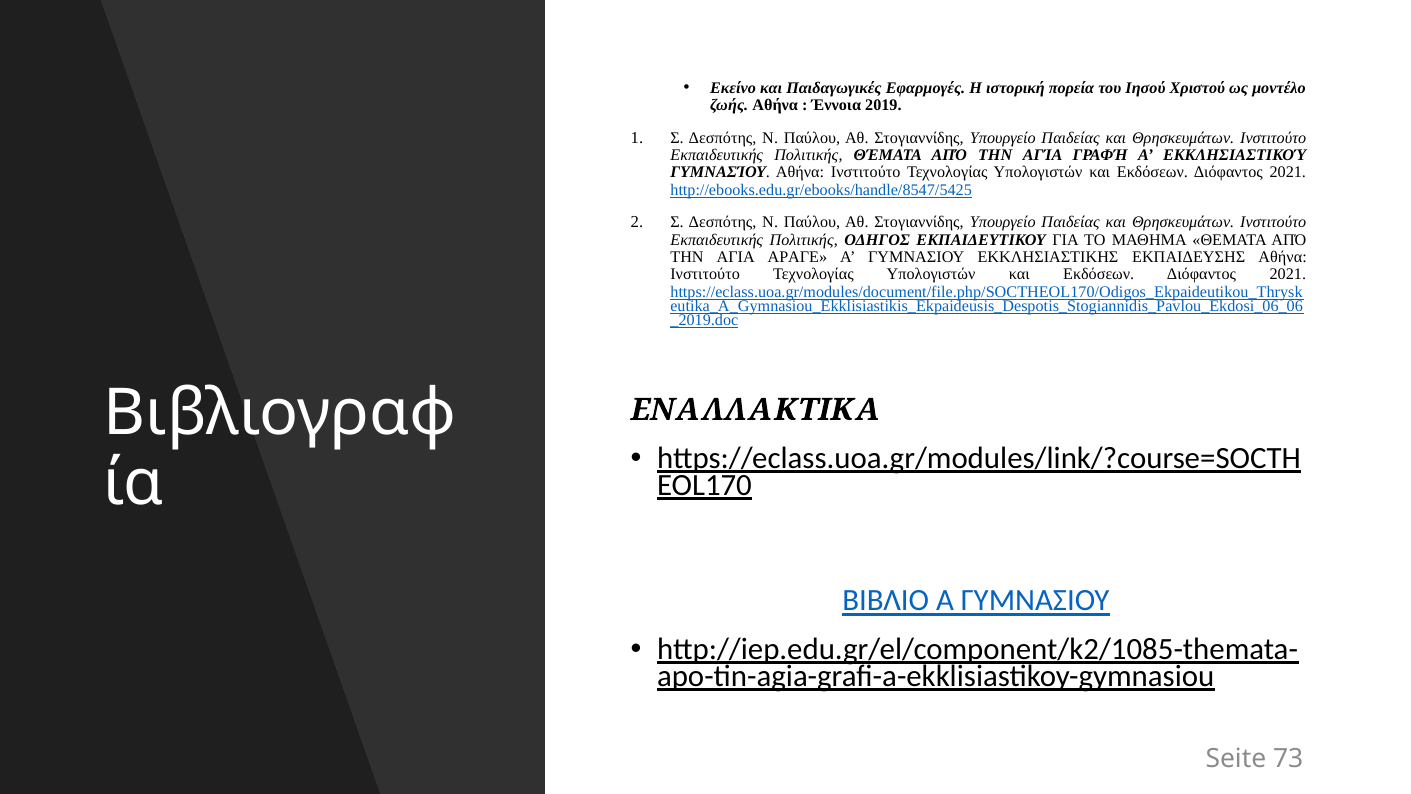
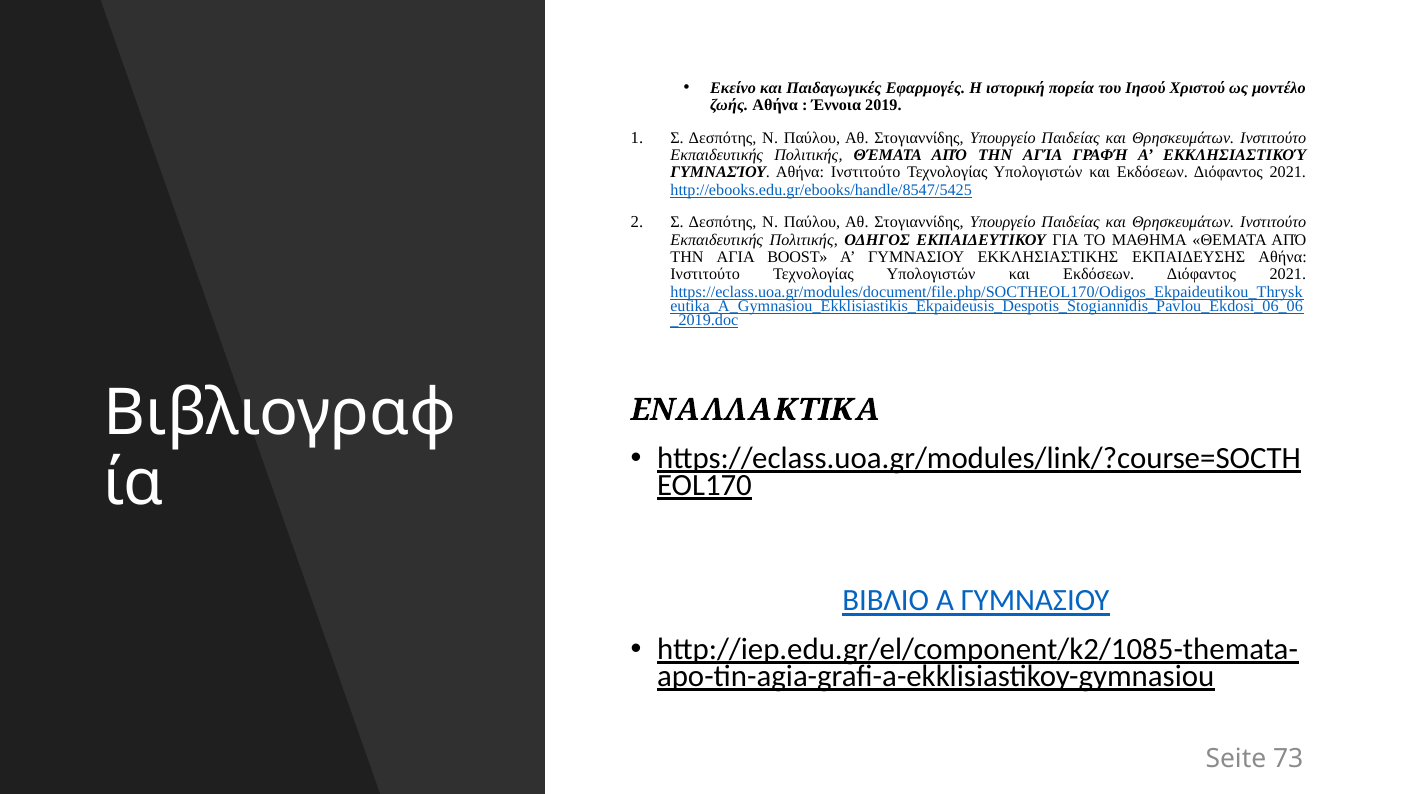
ΑΡΑΓΕ: ΑΡΑΓΕ -> BOOST (797, 257)
